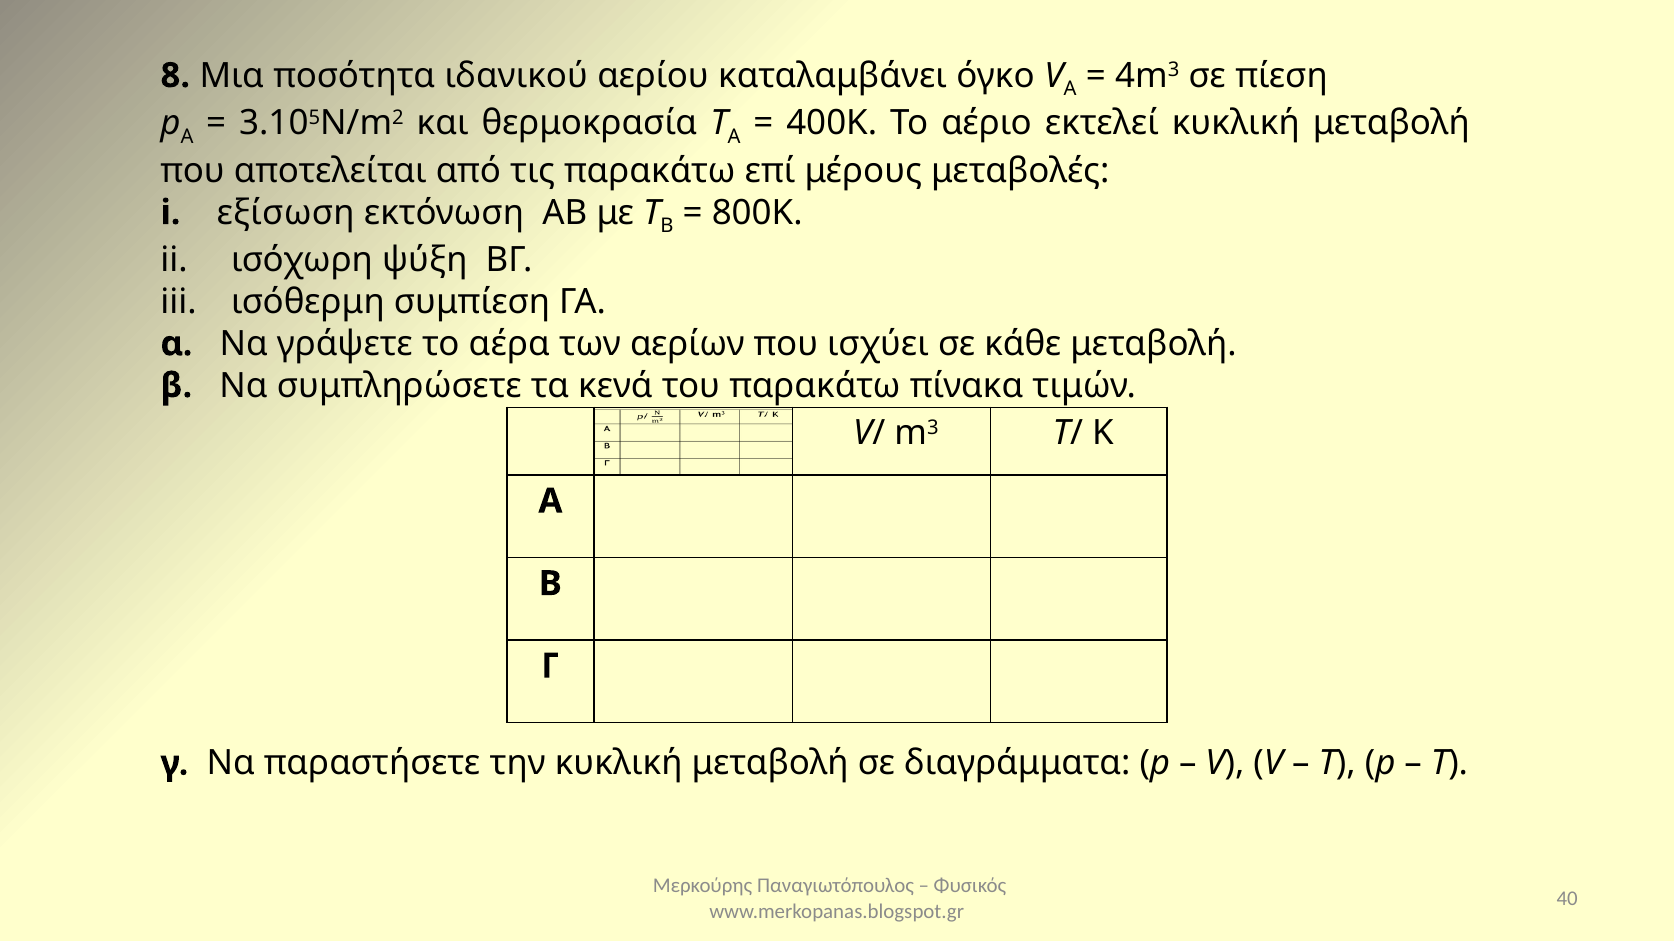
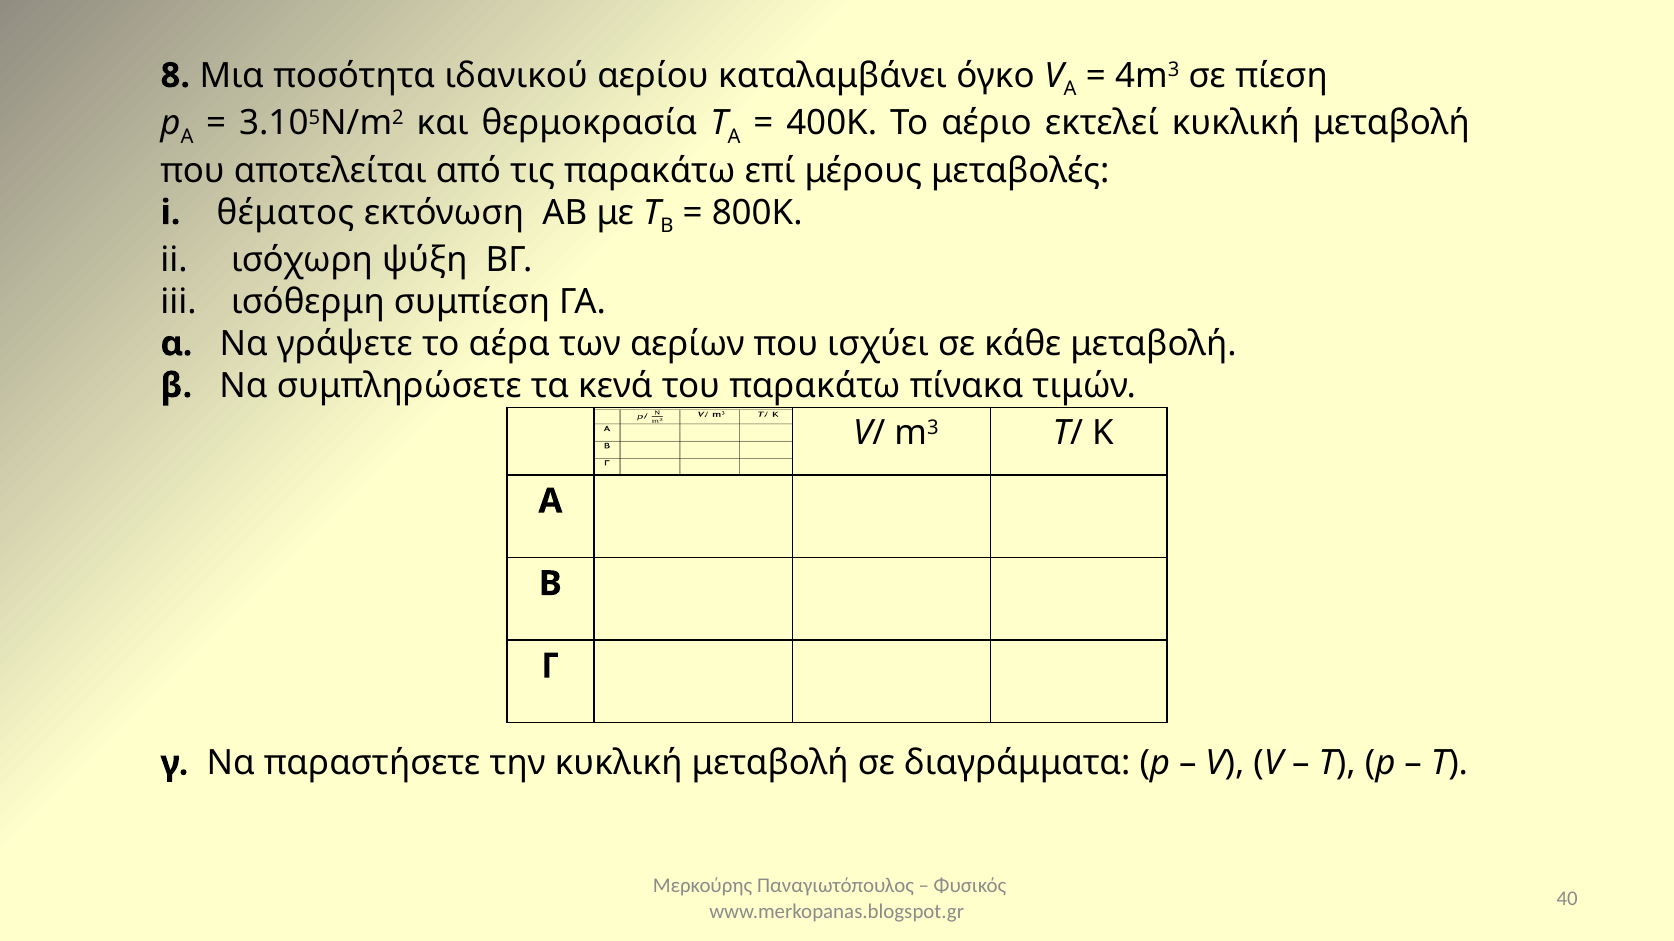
εξίσωση: εξίσωση -> θέματος (286, 213)
